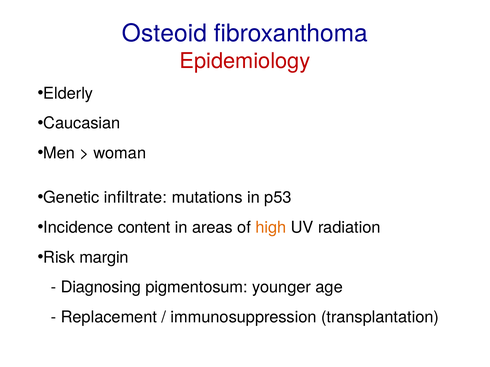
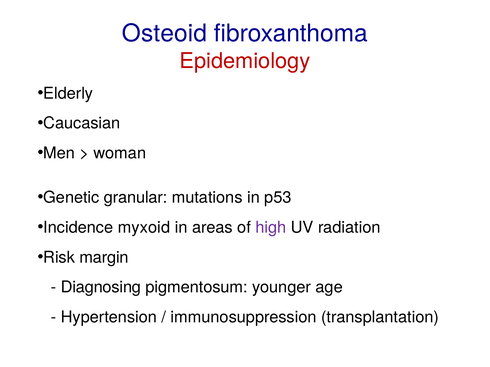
infiltrate: infiltrate -> granular (136, 198)
content: content -> myxoid (144, 228)
high colour: orange -> purple (271, 228)
Replacement: Replacement -> Hypertension (109, 318)
